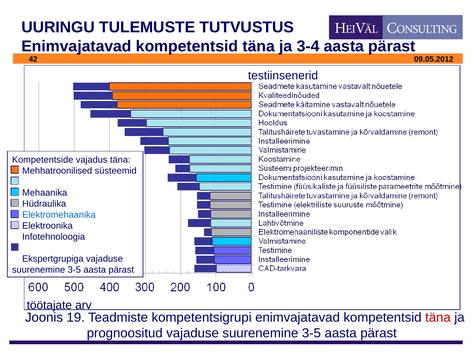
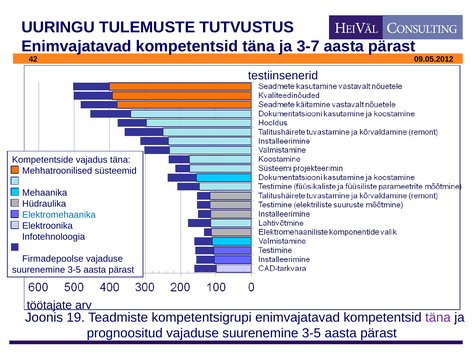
3-4: 3-4 -> 3-7 (308, 46)
Ekspertgrupiga: Ekspertgrupiga -> Firmadepoolse (53, 259)
täna colour: red -> purple (438, 317)
